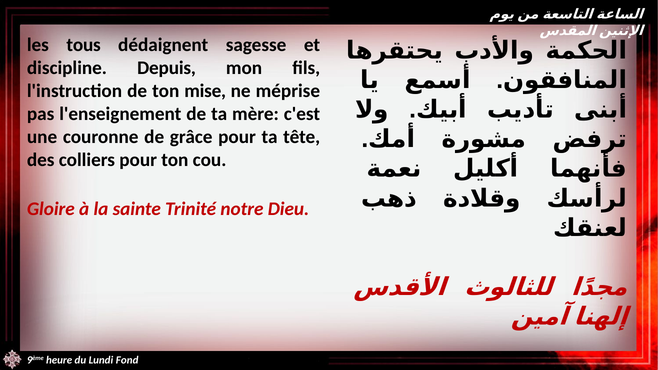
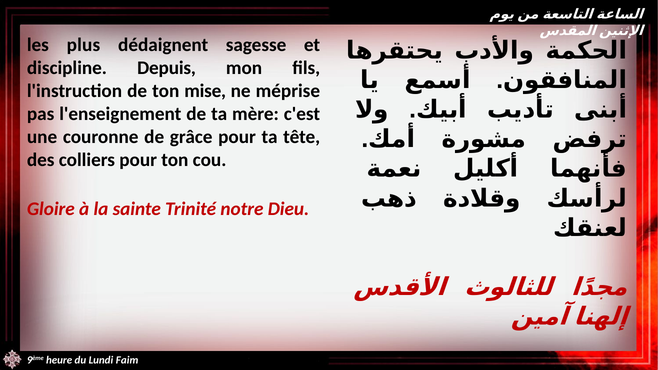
tous: tous -> plus (83, 45)
Fond: Fond -> Faim (127, 360)
